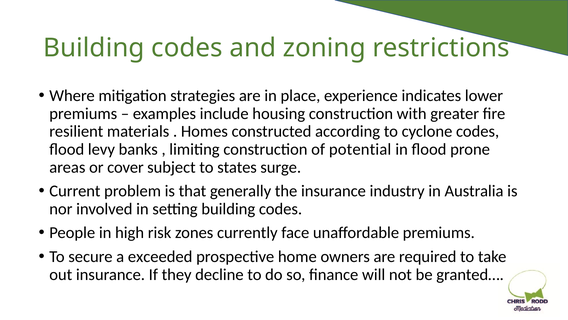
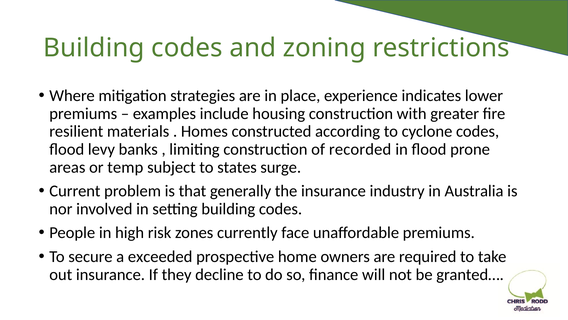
potential: potential -> recorded (360, 149)
cover: cover -> temp (125, 167)
